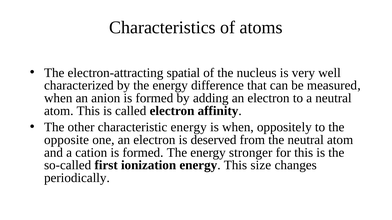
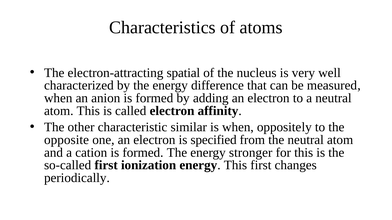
characteristic energy: energy -> similar (189, 127)
deserved: deserved -> specified (214, 140)
This size: size -> first (261, 166)
